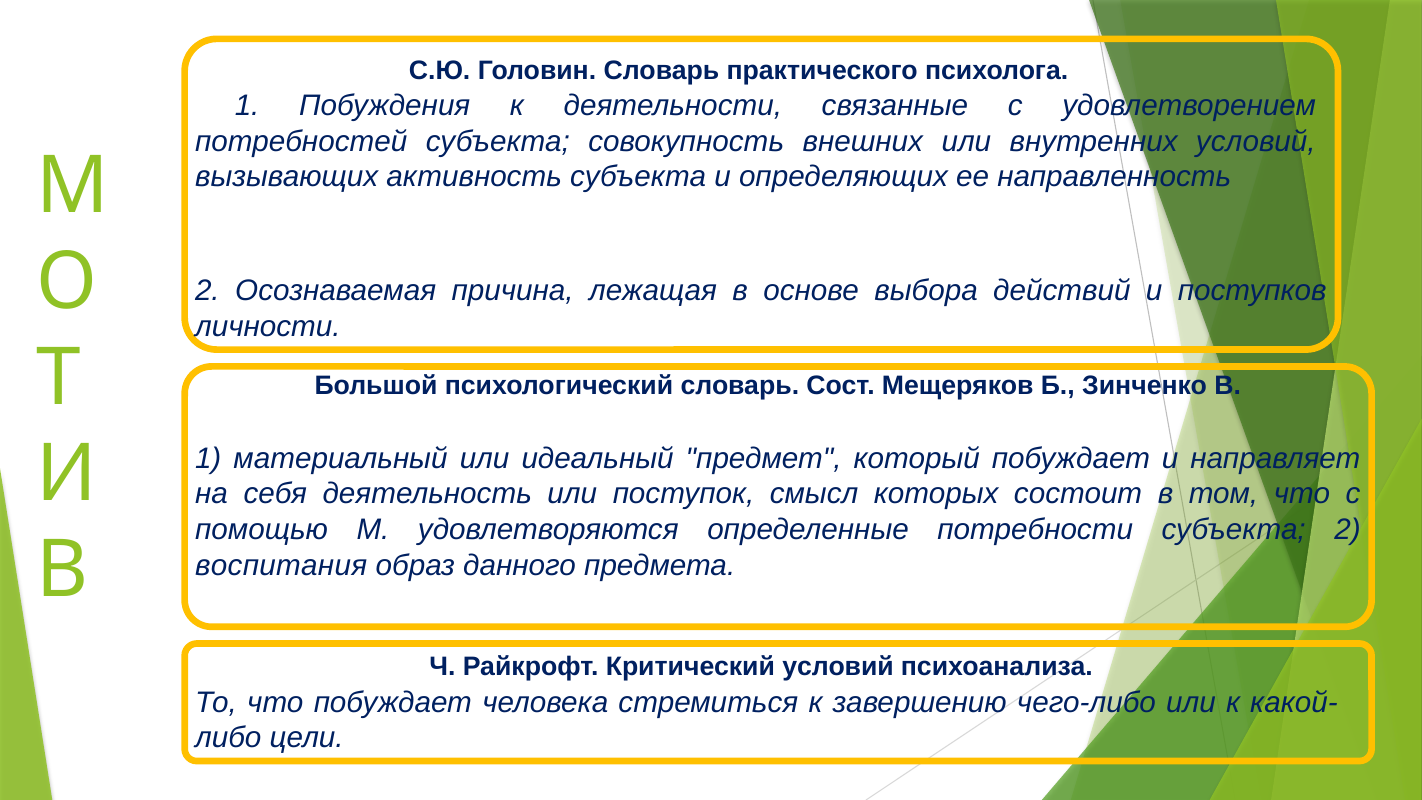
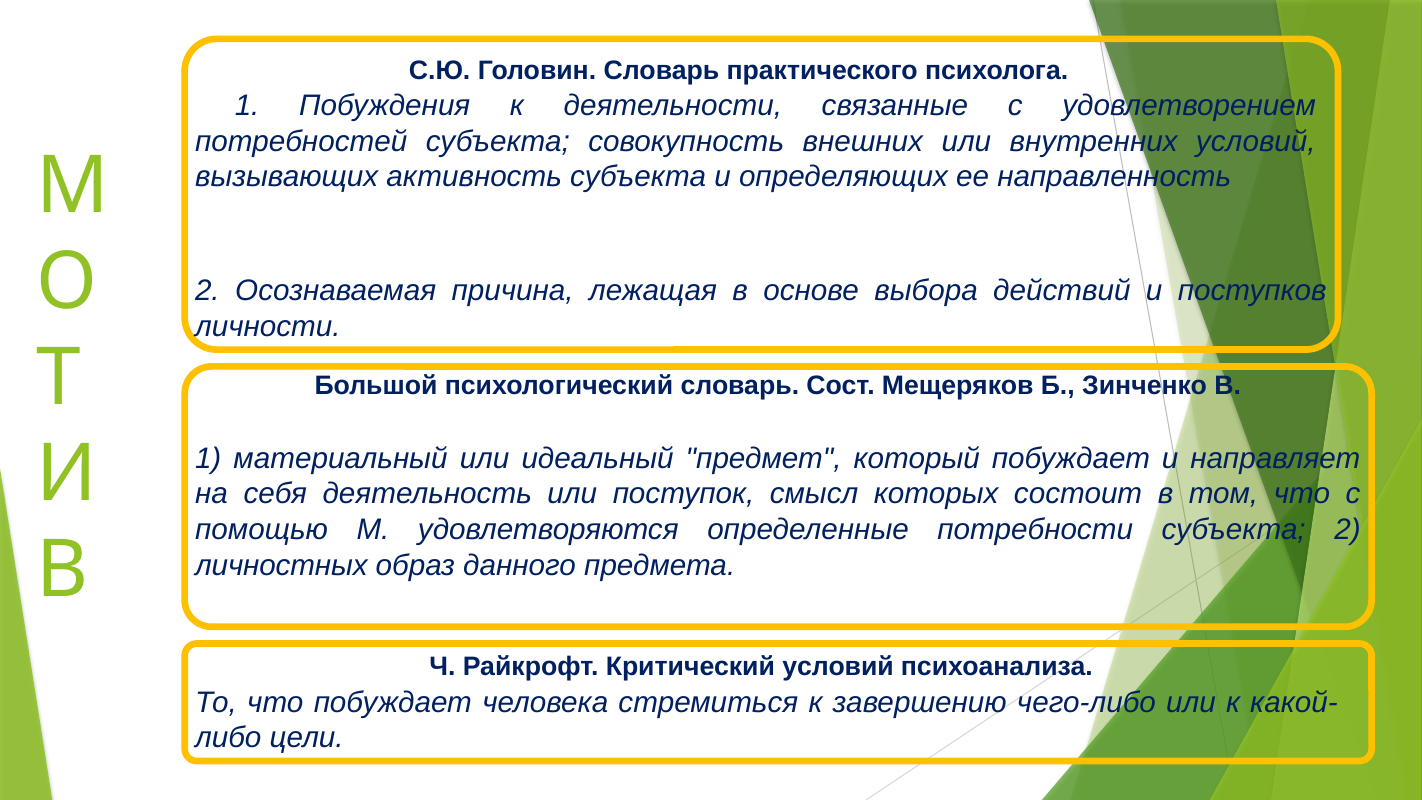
воспитания: воспитания -> личностных (281, 565)
